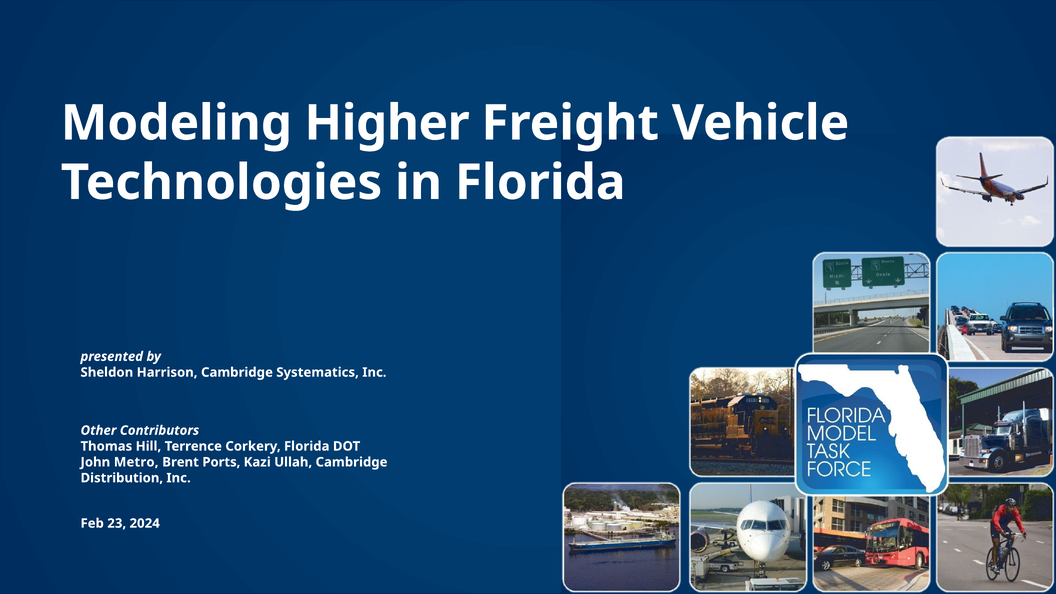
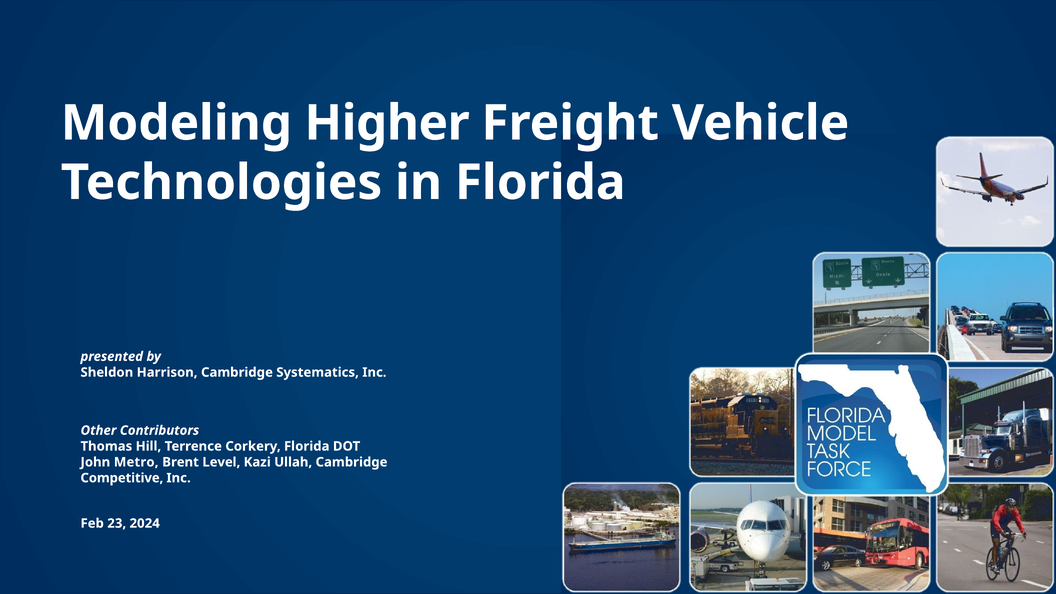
Ports: Ports -> Level (221, 462)
Distribution: Distribution -> Competitive (122, 478)
